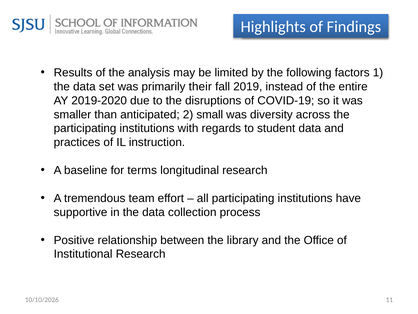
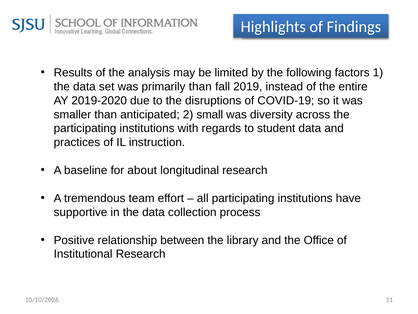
primarily their: their -> than (200, 86)
terms: terms -> about (142, 170)
